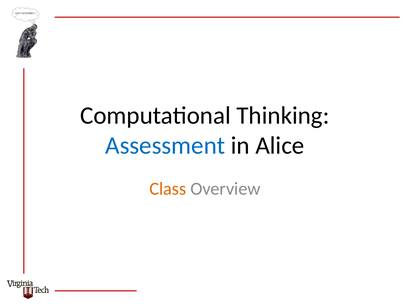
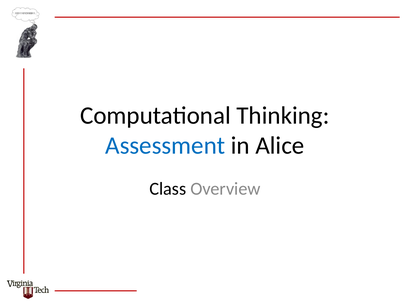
Class colour: orange -> black (168, 189)
